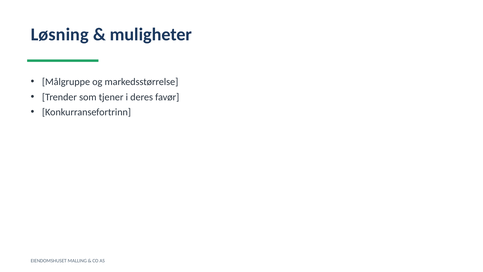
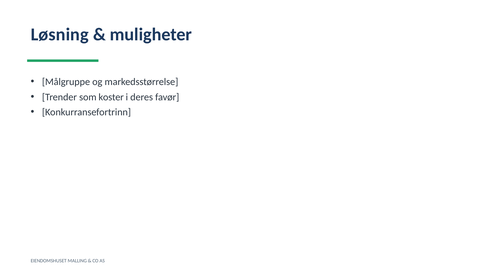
tjener: tjener -> koster (111, 97)
